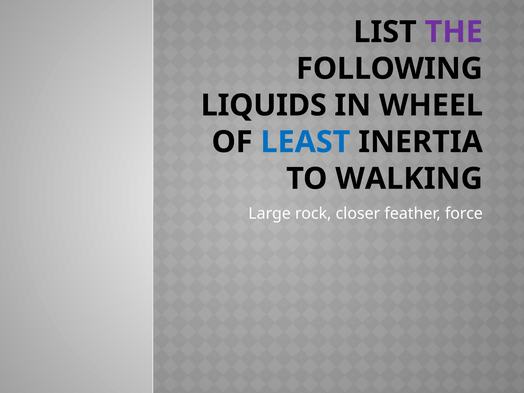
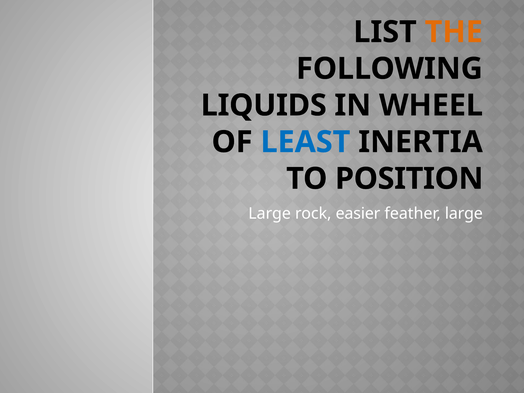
THE colour: purple -> orange (454, 32)
WALKING: WALKING -> POSITION (409, 179)
closer: closer -> easier (358, 214)
feather force: force -> large (464, 214)
